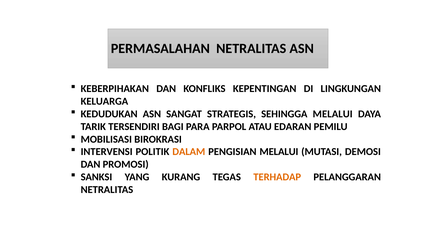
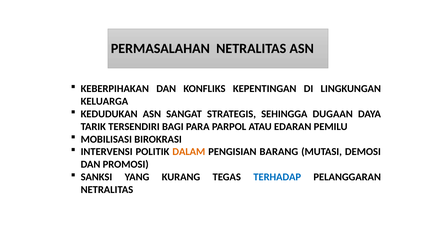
SEHINGGA MELALUI: MELALUI -> DUGAAN (333, 114)
PENGISIAN MELALUI: MELALUI -> BARANG (279, 152)
TERHADAP colour: orange -> blue (277, 177)
